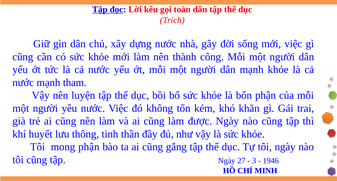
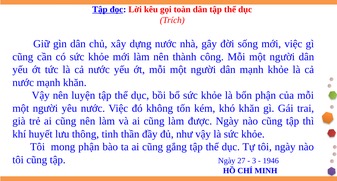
mạnh tham: tham -> khăn (75, 82)
